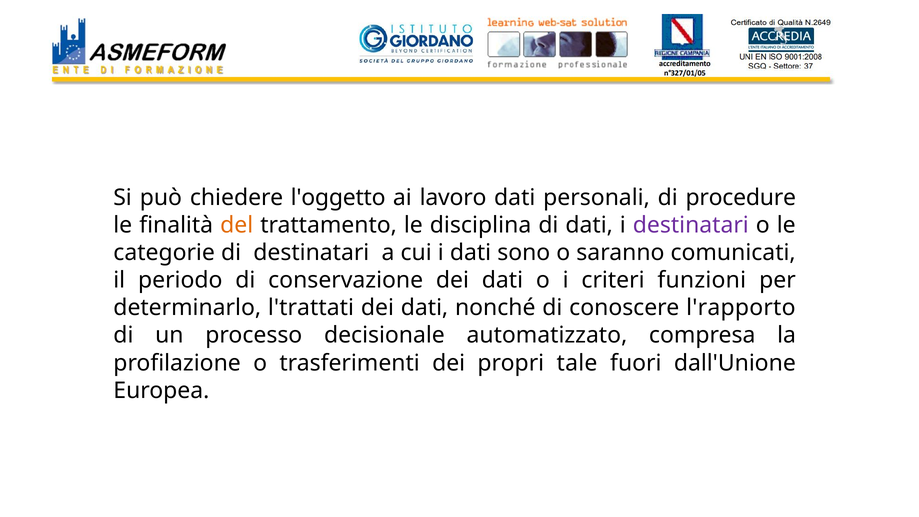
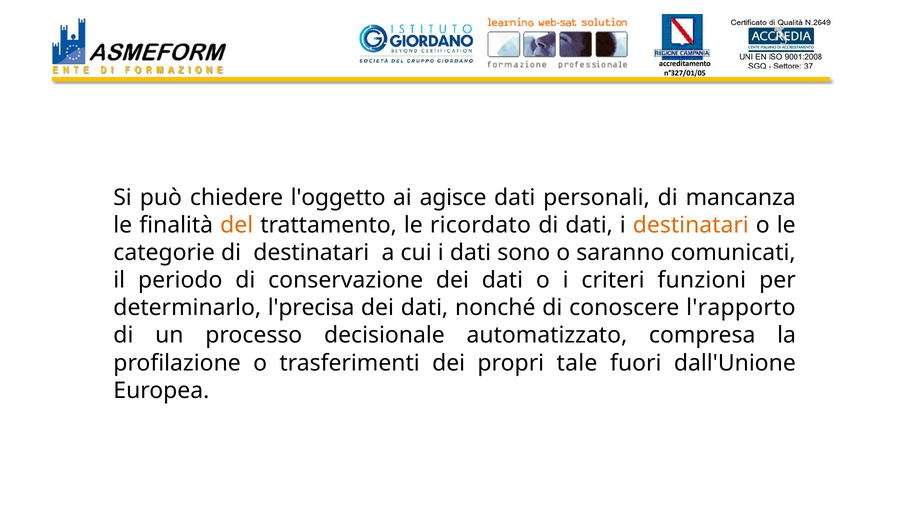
lavoro: lavoro -> agisce (453, 197)
procedure: procedure -> mancanza (741, 197)
disciplina: disciplina -> ricordato (480, 225)
destinatari colour: purple -> orange (691, 225)
l'trattati: l'trattati -> l'precisa (311, 308)
